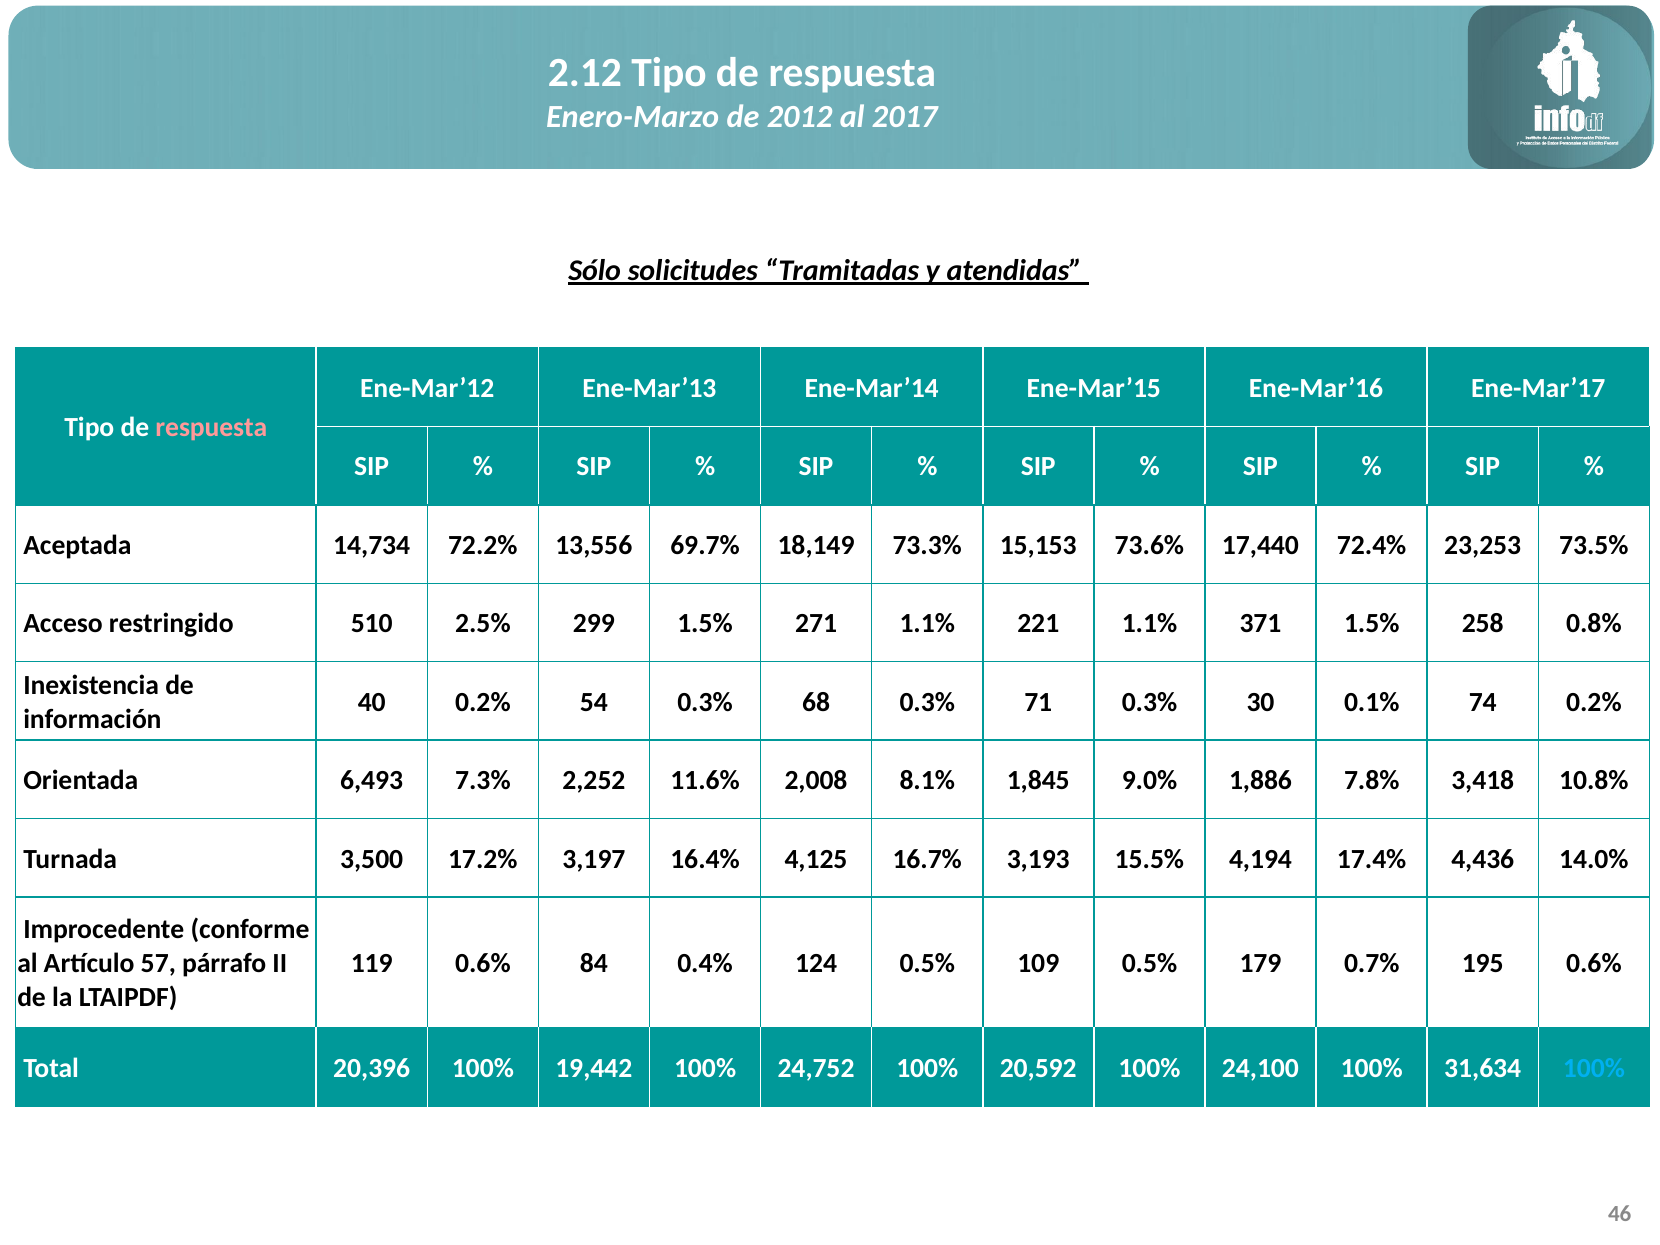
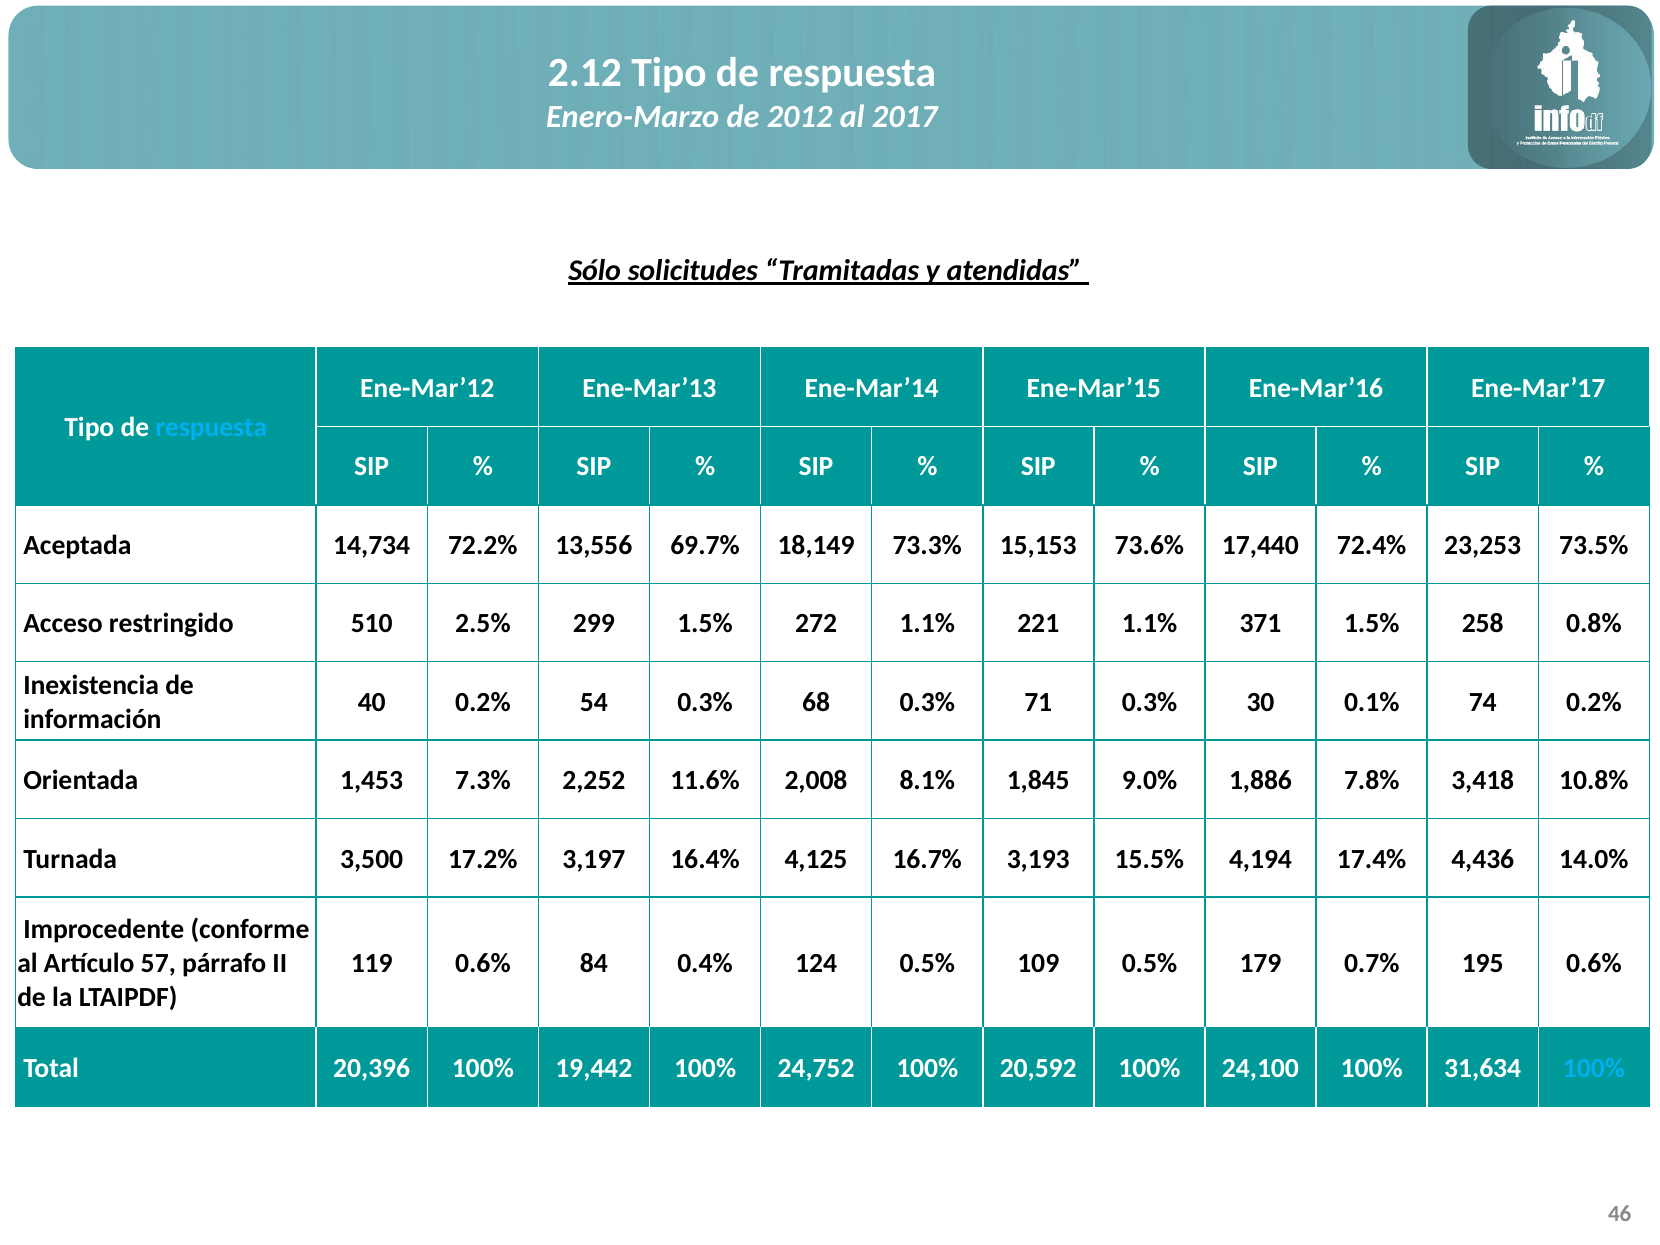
respuesta colour: pink -> light blue (211, 427)
271: 271 -> 272 (816, 624)
6,493: 6,493 -> 1,453 (372, 780)
